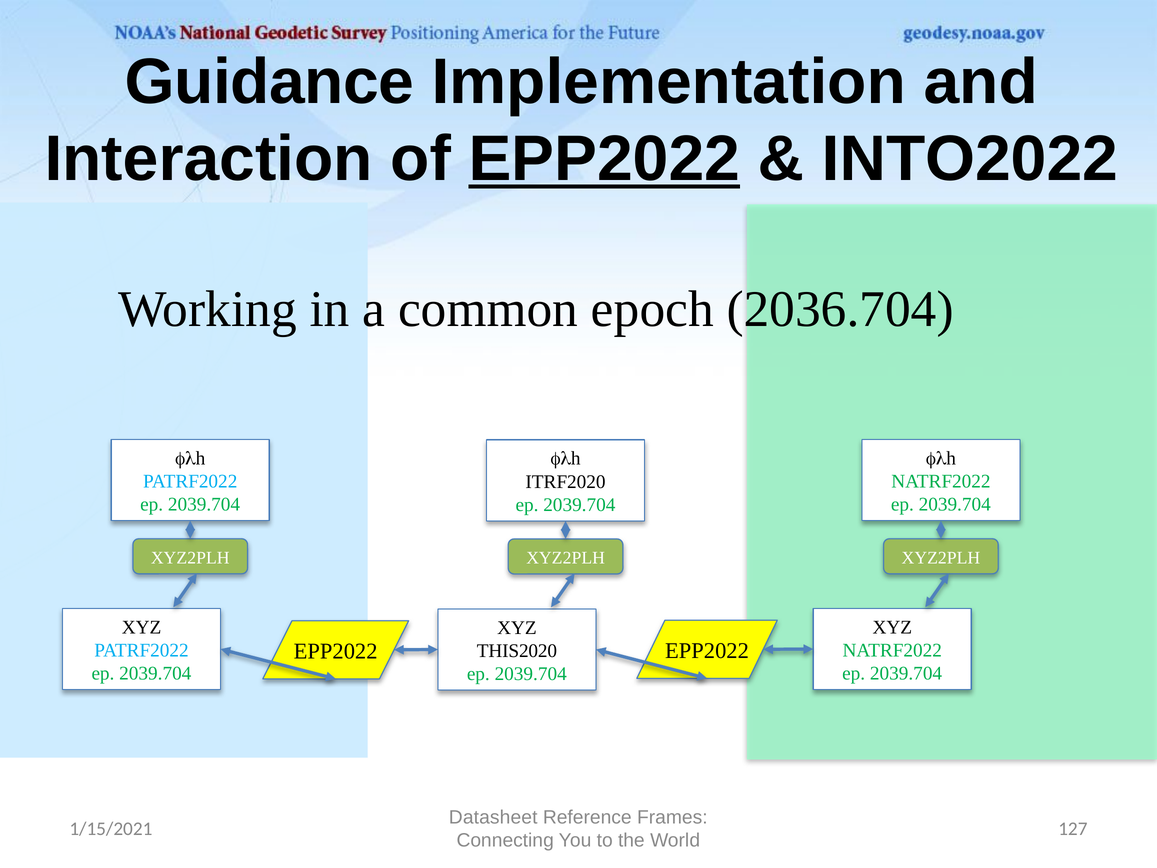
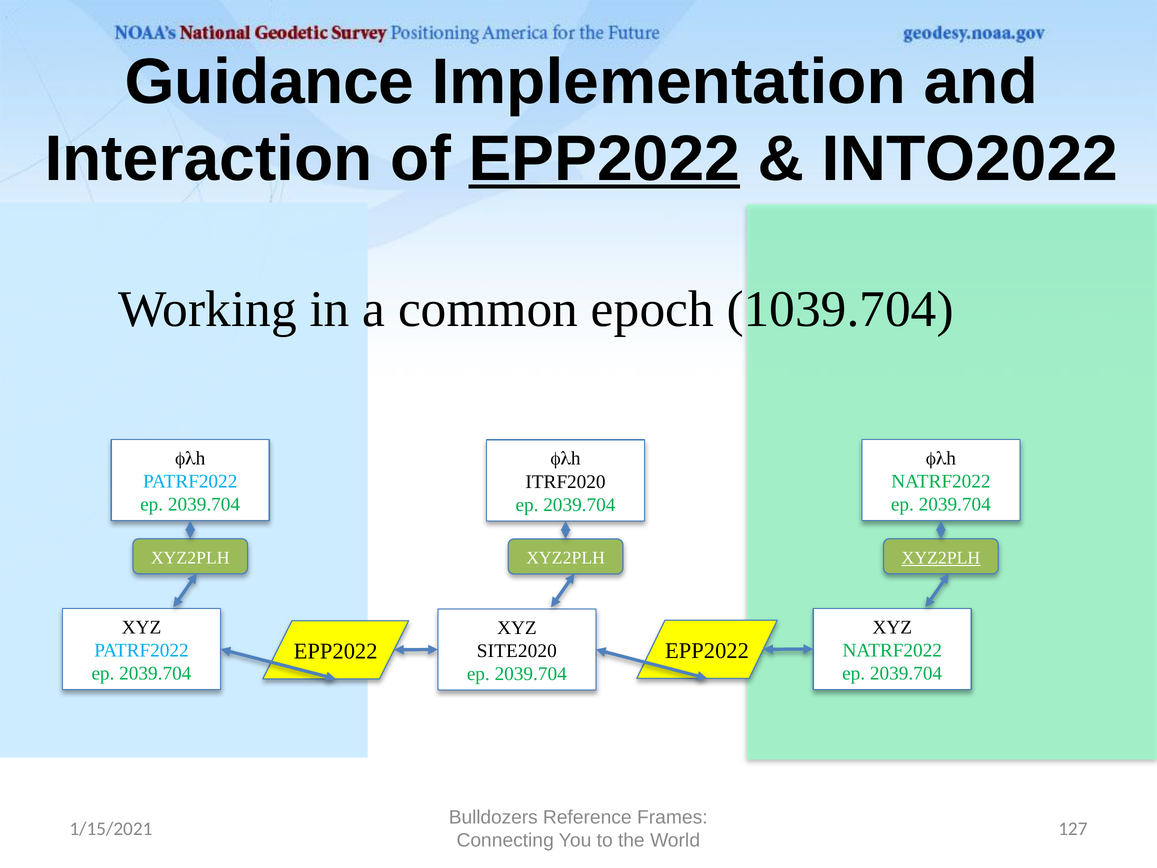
2036.704: 2036.704 -> 1039.704 (840, 309)
XYZ2PLH underline: none -> present (941, 558)
THIS2020: THIS2020 -> SITE2020 (517, 651)
Datasheet: Datasheet -> Bulldozers (493, 817)
